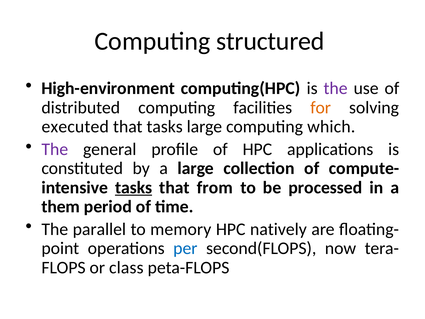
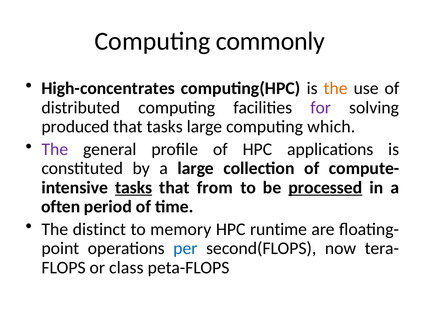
structured: structured -> commonly (270, 41)
High-environment: High-environment -> High-concentrates (108, 88)
the colour: purple -> orange (336, 88)
for colour: orange -> purple (321, 107)
executed: executed -> produced (75, 127)
processed underline: none -> present (325, 187)
them: them -> often (61, 207)
parallel: parallel -> distinct (99, 229)
natively: natively -> runtime (278, 229)
